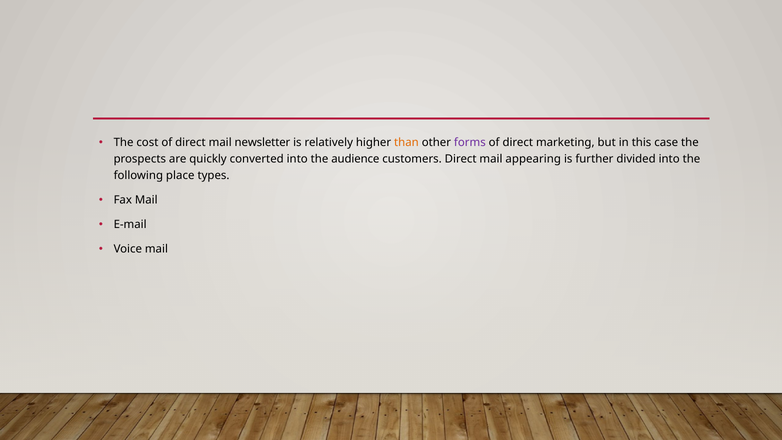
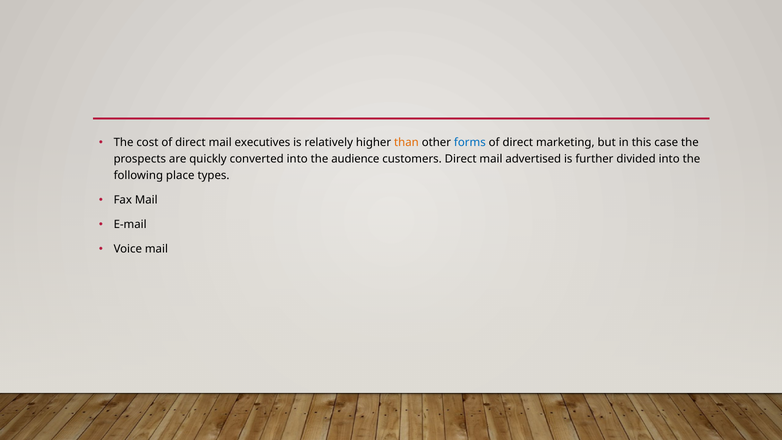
newsletter: newsletter -> executives (262, 143)
forms colour: purple -> blue (470, 143)
appearing: appearing -> advertised (533, 159)
